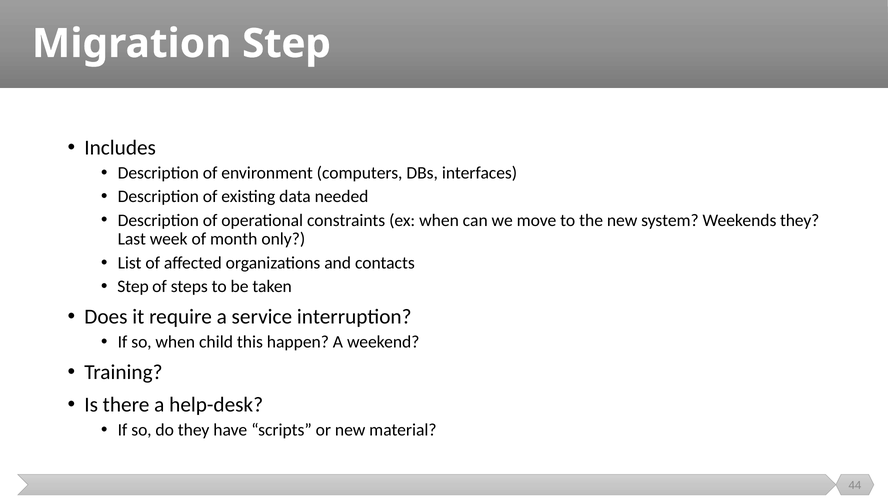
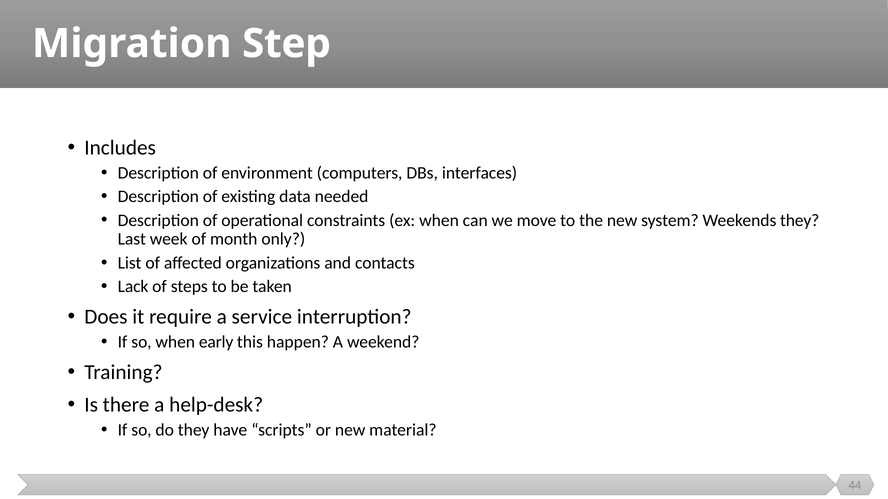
Step: Step -> Lack (133, 287)
child: child -> early (216, 342)
